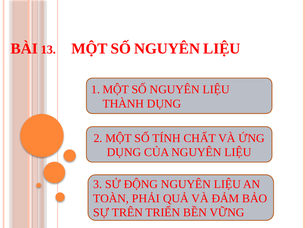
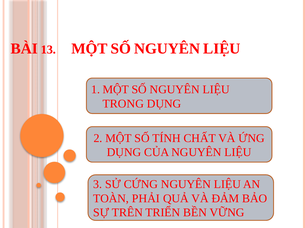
THÀNH: THÀNH -> TRONG (123, 104)
ĐỘNG: ĐỘNG -> CỨNG (141, 185)
